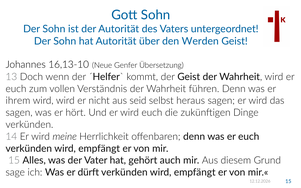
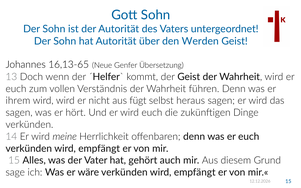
16,13-10: 16,13-10 -> 16,13-65 (69, 65)
seid: seid -> fügt (138, 101)
dürft: dürft -> wäre (88, 172)
